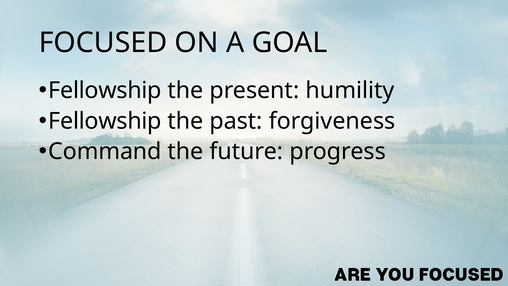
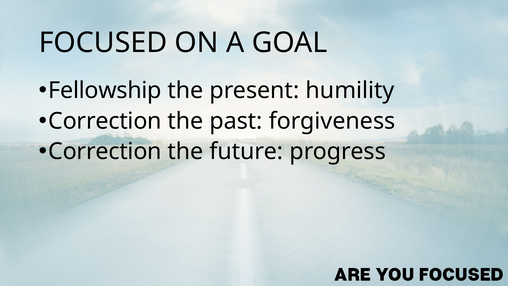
Fellowship: Fellowship -> Correction (105, 121)
Command: Command -> Correction (105, 151)
